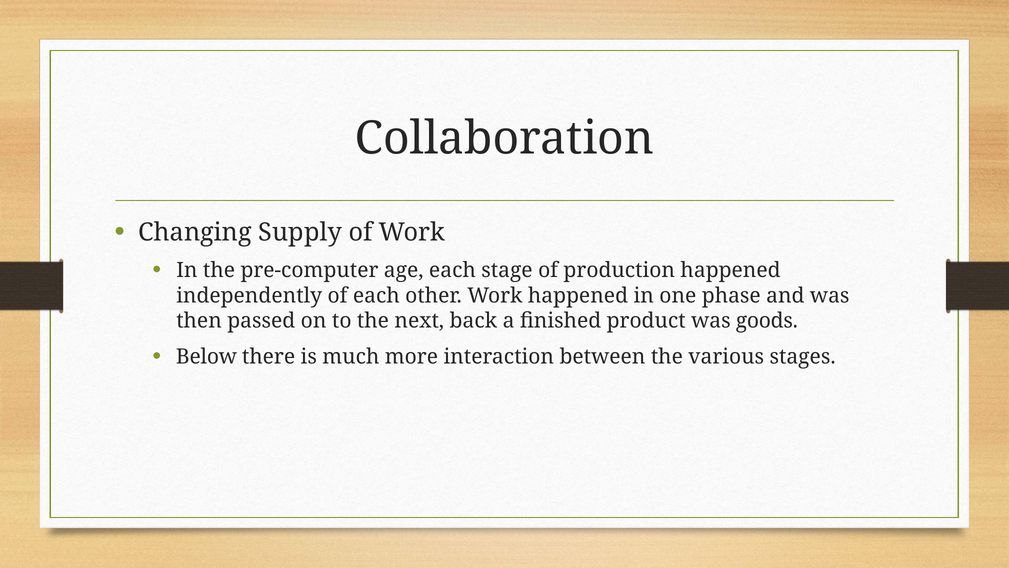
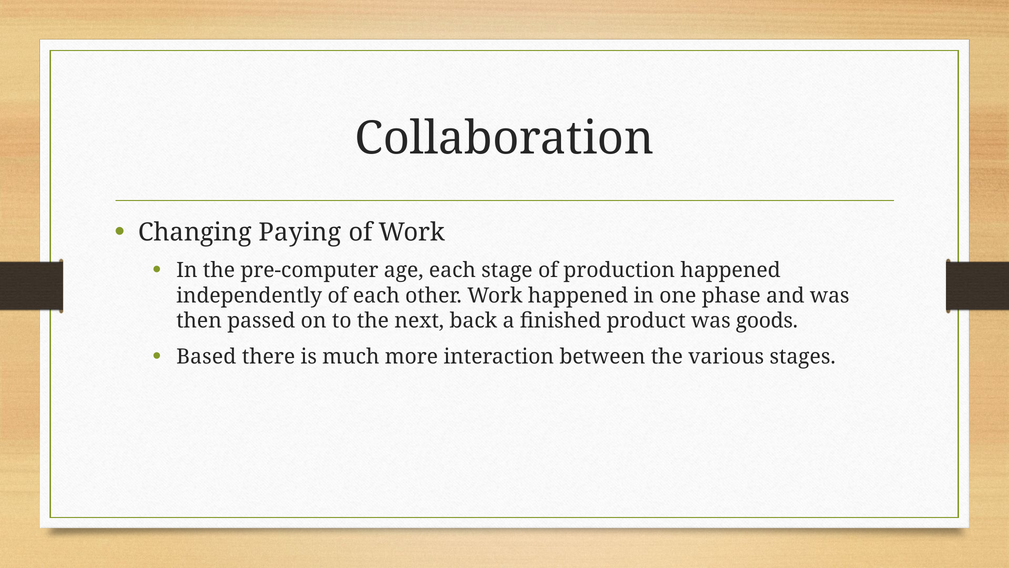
Supply: Supply -> Paying (300, 232)
Below: Below -> Based (206, 357)
